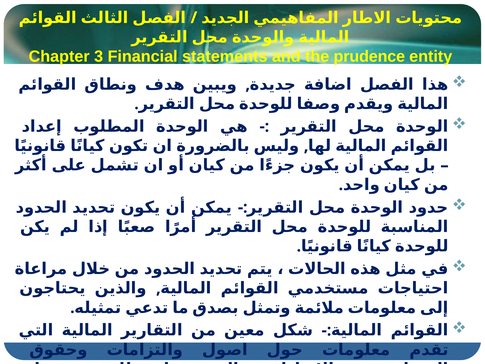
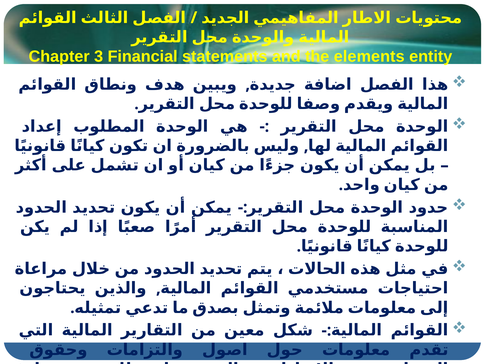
prudence: prudence -> elements (369, 57)
